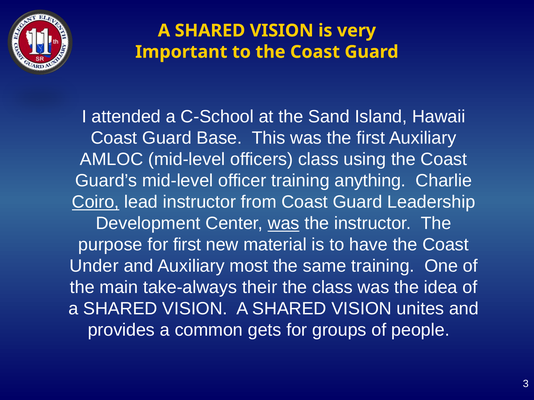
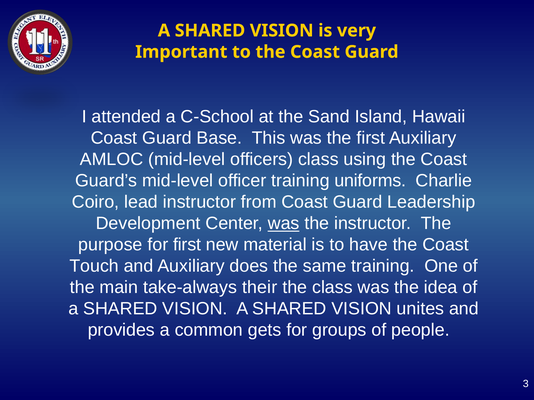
anything: anything -> uniforms (370, 181)
Coiro underline: present -> none (96, 202)
Under: Under -> Touch (94, 266)
most: most -> does (249, 266)
